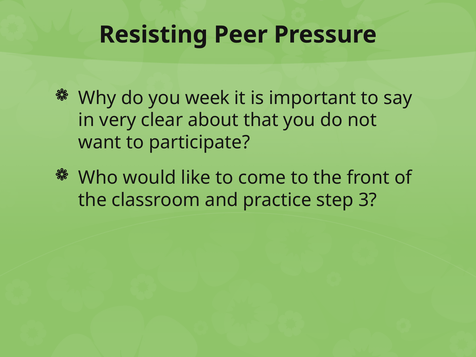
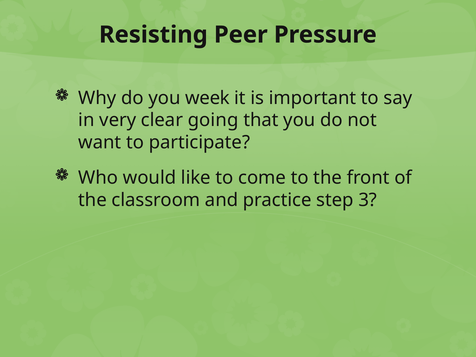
about: about -> going (213, 120)
